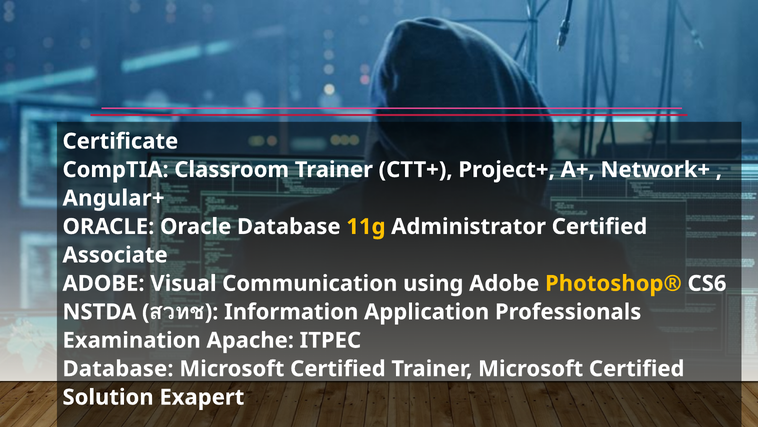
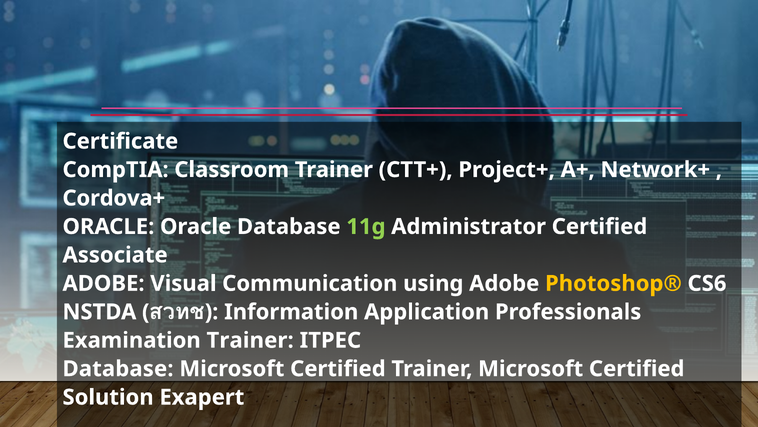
Angular+: Angular+ -> Cordova+ (114, 198)
11g colour: yellow -> light green (366, 226)
Examination Apache: Apache -> Trainer (250, 340)
